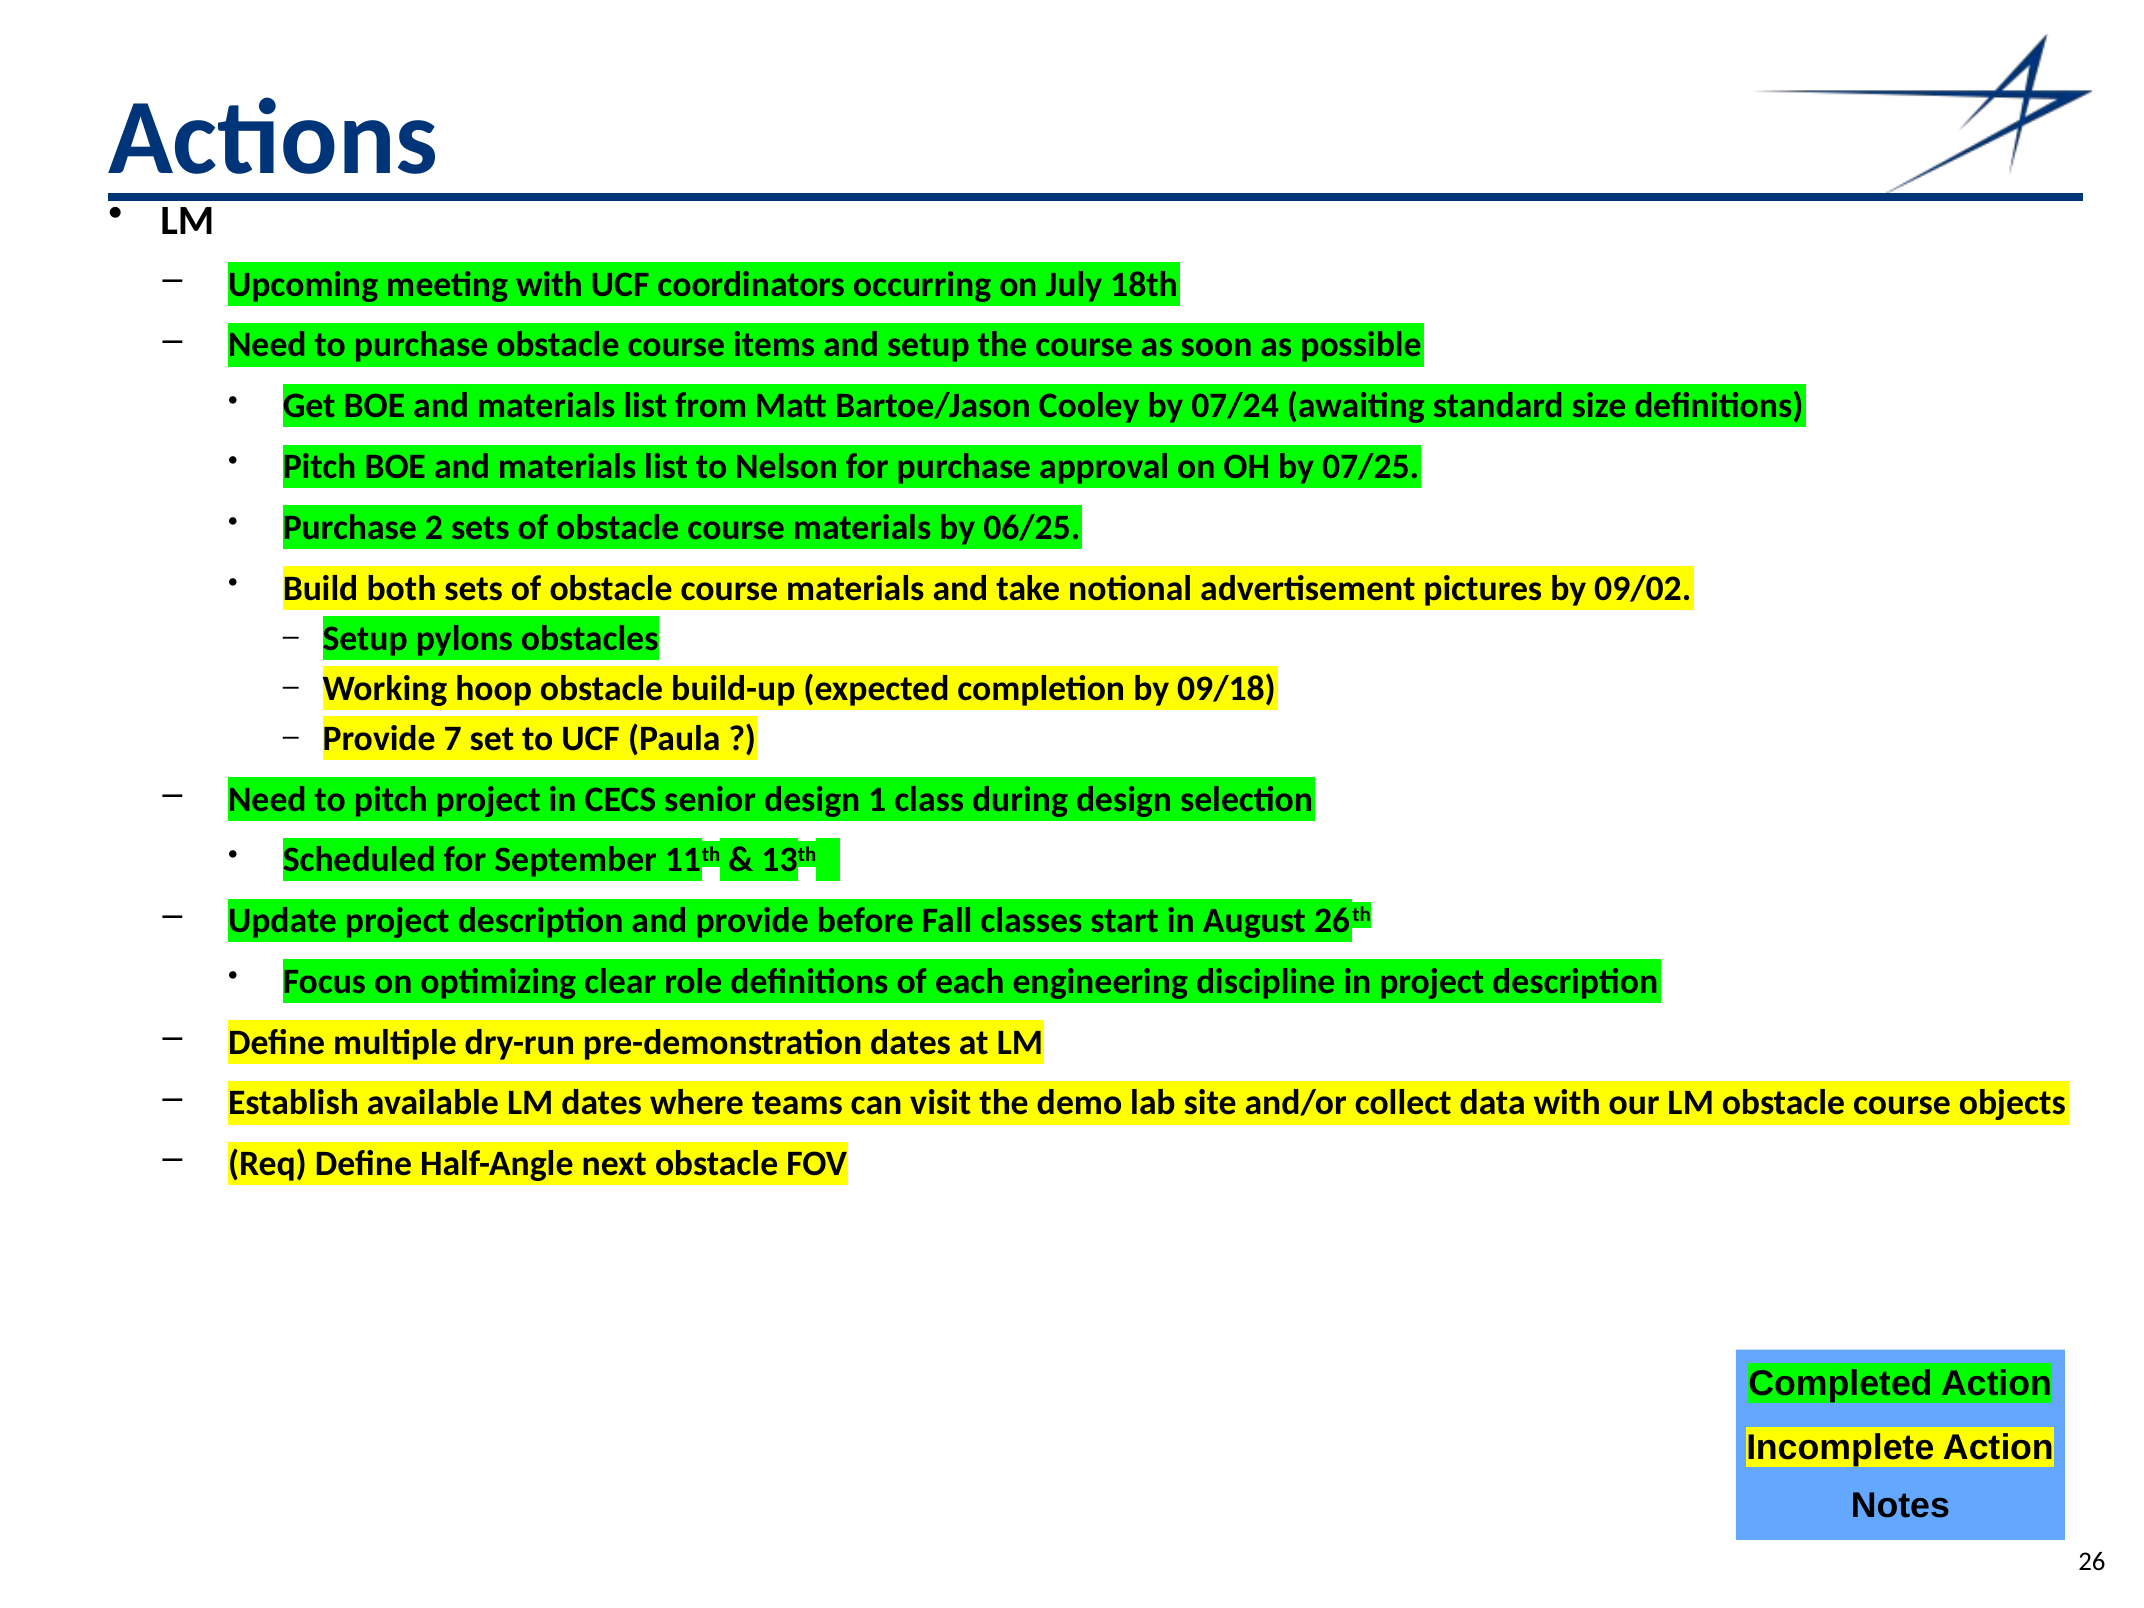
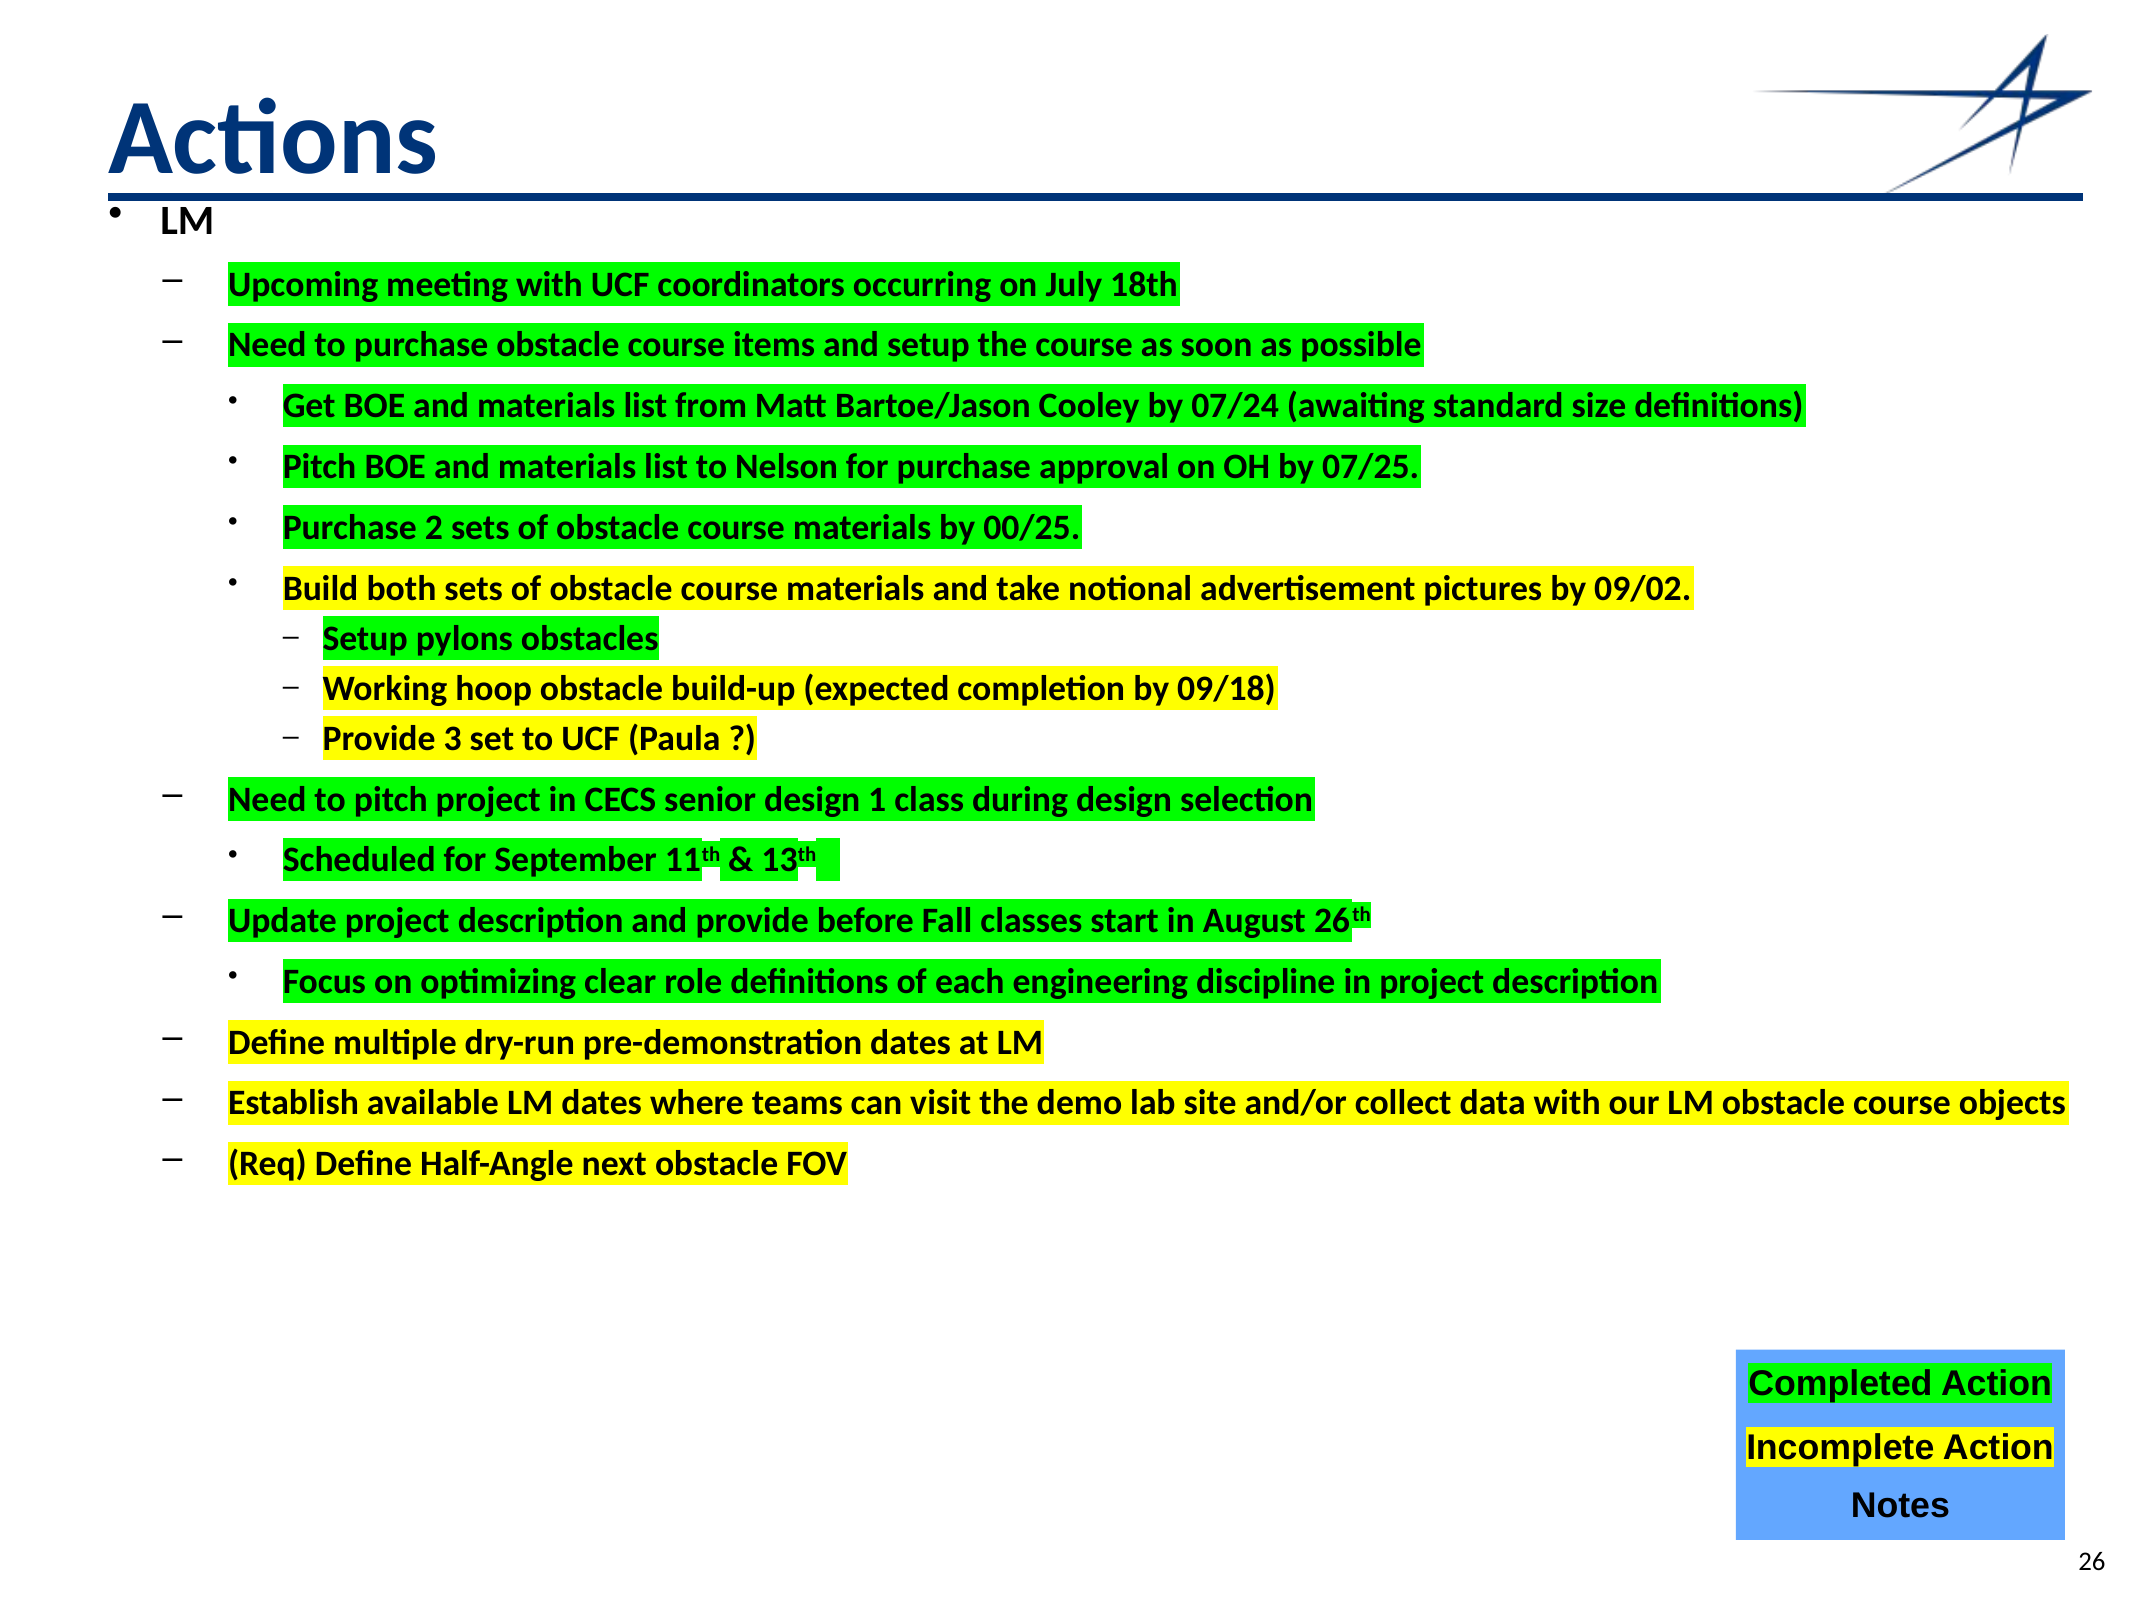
06/25: 06/25 -> 00/25 (1032, 528)
7: 7 -> 3 (453, 738)
